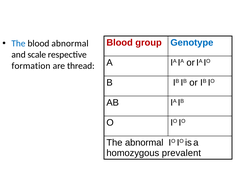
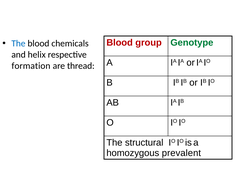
Genotype colour: blue -> green (192, 43)
blood abnormal: abnormal -> chemicals (70, 43)
scale: scale -> helix (37, 55)
The abnormal: abnormal -> structural (144, 143)
